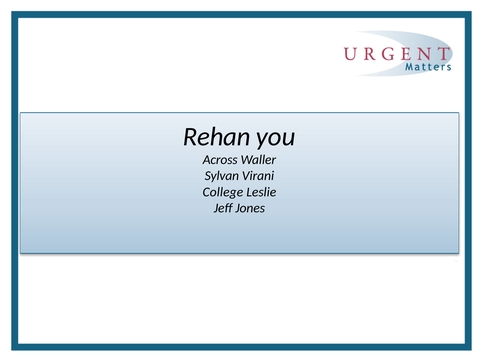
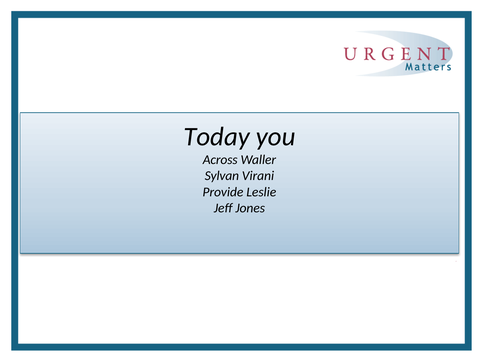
Rehan: Rehan -> Today (217, 137)
College: College -> Provide (223, 192)
